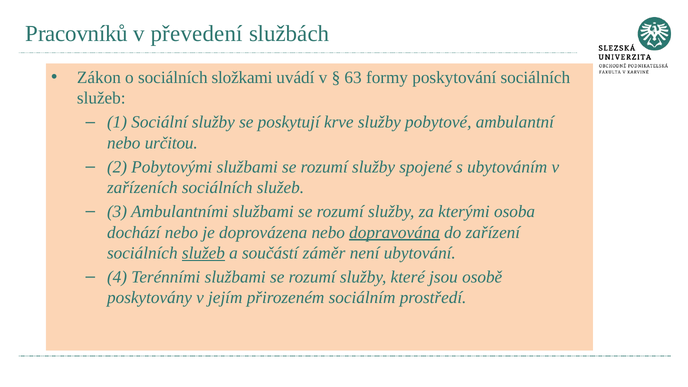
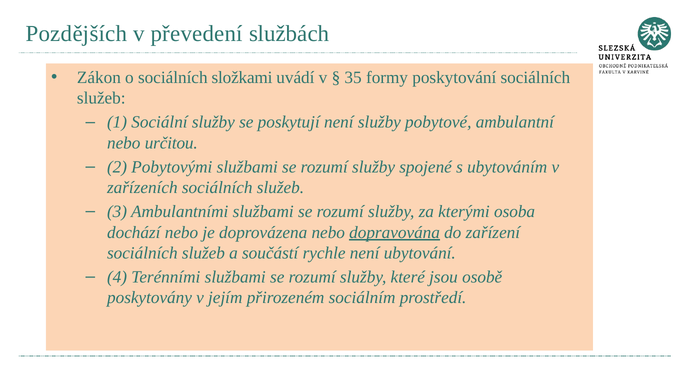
Pracovníků: Pracovníků -> Pozdějších (76, 33)
63: 63 -> 35 (353, 78)
poskytují krve: krve -> není (339, 122)
služeb underline: present -> none (203, 253)
záměr: záměr -> rychle (324, 253)
